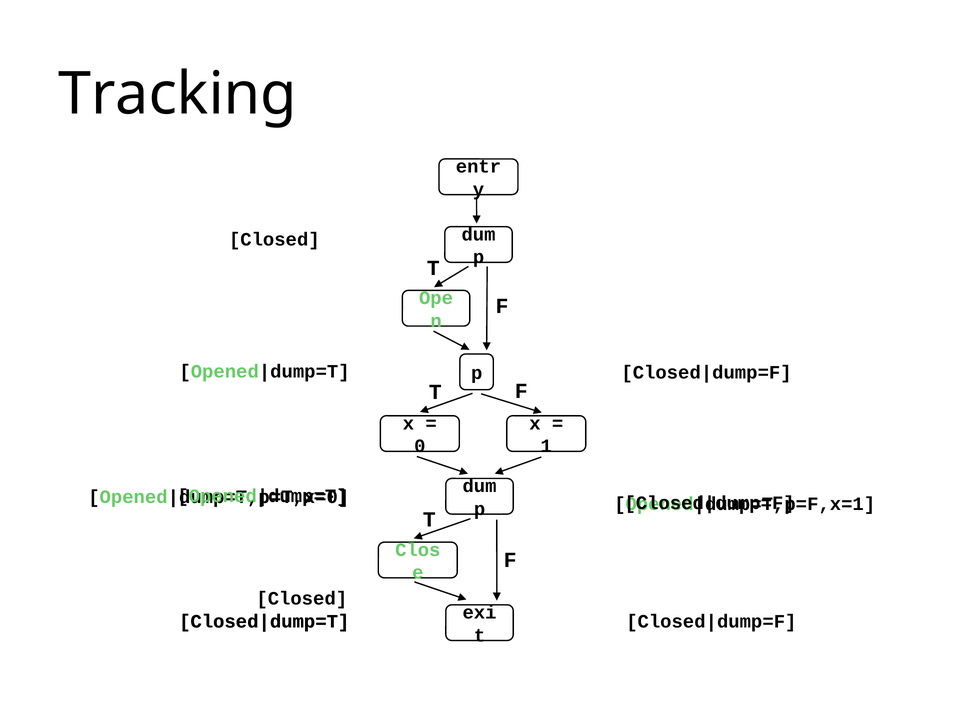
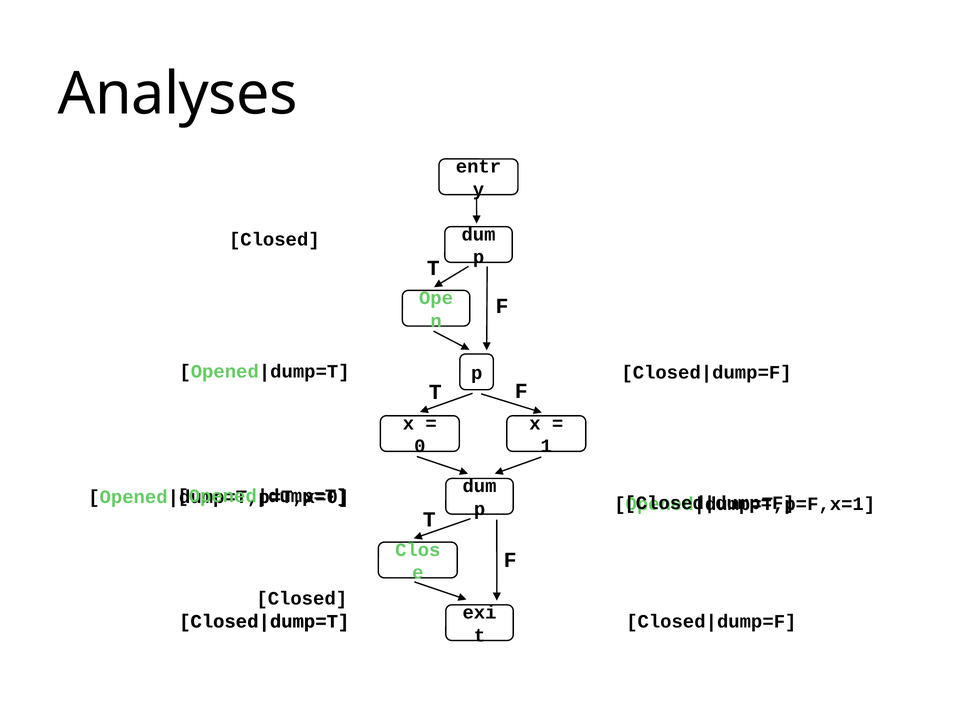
Tracking: Tracking -> Analyses (178, 94)
